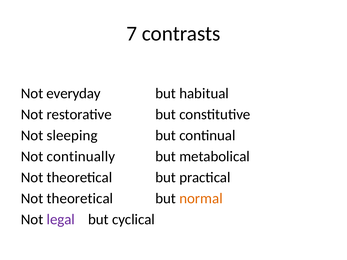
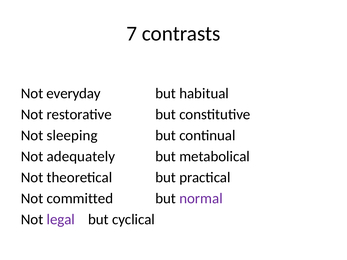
continually: continually -> adequately (81, 157)
theoretical: theoretical -> committed (80, 199)
normal colour: orange -> purple (201, 199)
